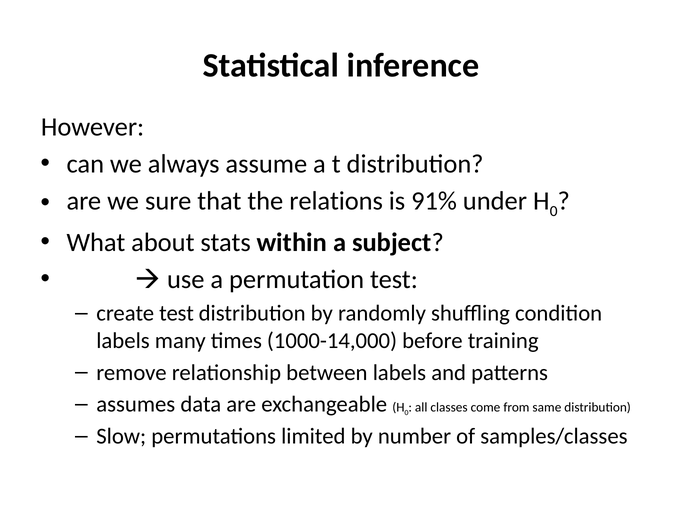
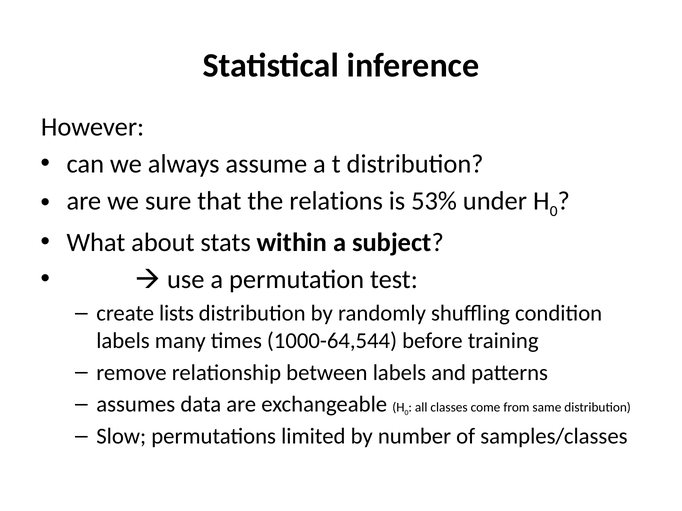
91%: 91% -> 53% (434, 201)
create test: test -> lists (177, 314)
1000-14,000: 1000-14,000 -> 1000-64,544 (332, 341)
